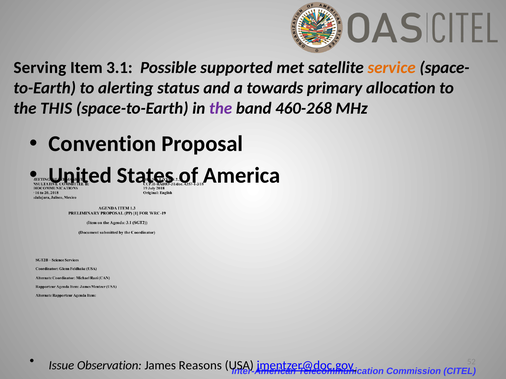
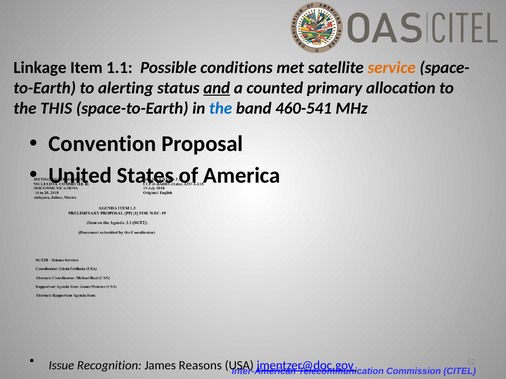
Serving: Serving -> Linkage (40, 68)
3.1: 3.1 -> 1.1 (119, 68)
supported: supported -> conditions (236, 68)
and underline: none -> present (217, 88)
towards: towards -> counted (275, 88)
the colour: purple -> blue (221, 108)
460-268: 460-268 -> 460-541 (304, 108)
Observation: Observation -> Recognition (109, 366)
